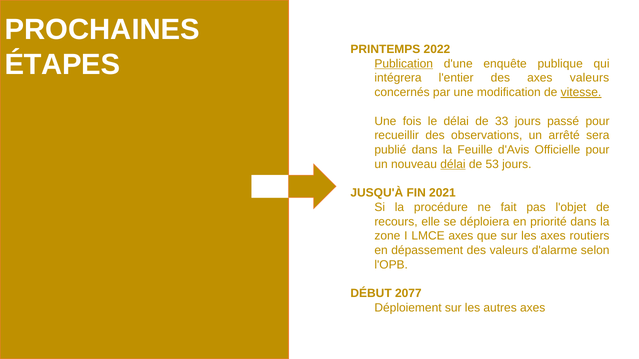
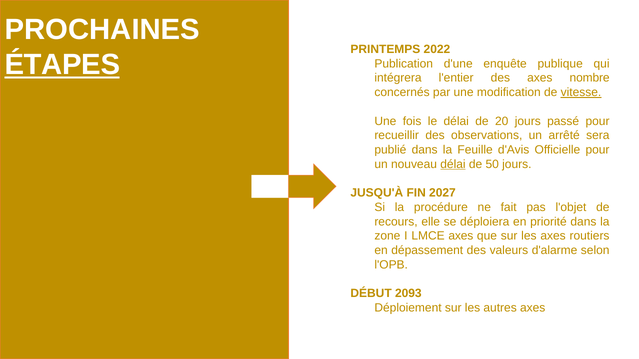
ÉTAPES underline: none -> present (62, 65)
Publication underline: present -> none (404, 64)
axes valeurs: valeurs -> nombre (590, 78)
33: 33 -> 20 (502, 121)
53: 53 -> 50 (492, 164)
2021: 2021 -> 2027 (442, 193)
2077: 2077 -> 2093 (408, 294)
